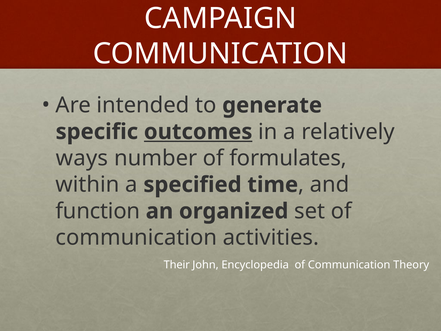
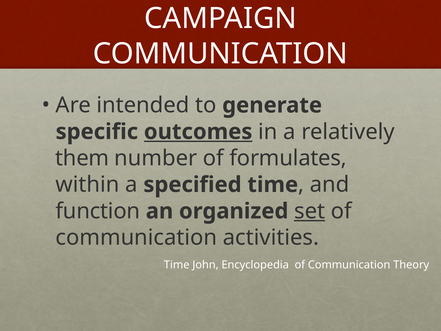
ways: ways -> them (82, 158)
set underline: none -> present (310, 211)
Their: Their -> Time (177, 265)
